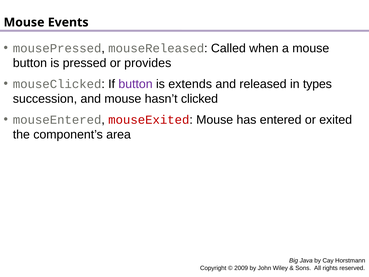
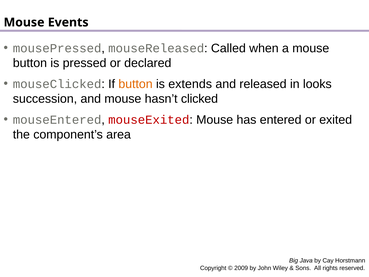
provides: provides -> declared (148, 63)
button colour: purple -> orange (136, 84)
types: types -> looks (317, 84)
